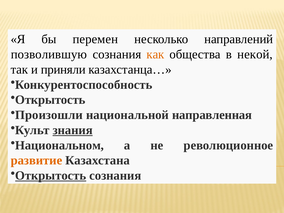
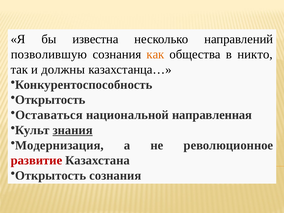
перемен: перемен -> известна (95, 39)
некой: некой -> никто (255, 54)
приняли: приняли -> должны (63, 69)
Произошли: Произошли -> Оставаться (49, 115)
Национальном: Национальном -> Модернизация (59, 145)
развитие colour: orange -> red (36, 160)
Открытость underline: present -> none (51, 176)
